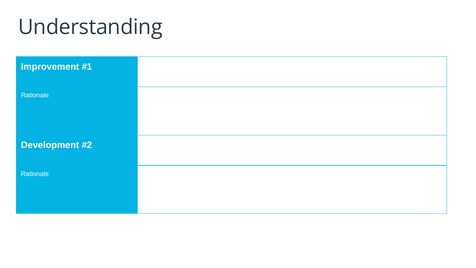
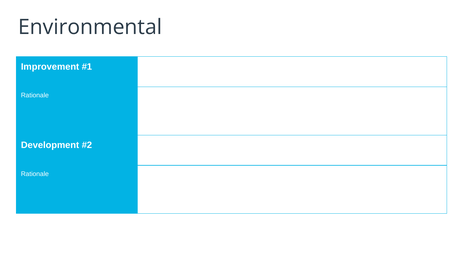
Understanding: Understanding -> Environmental (90, 27)
